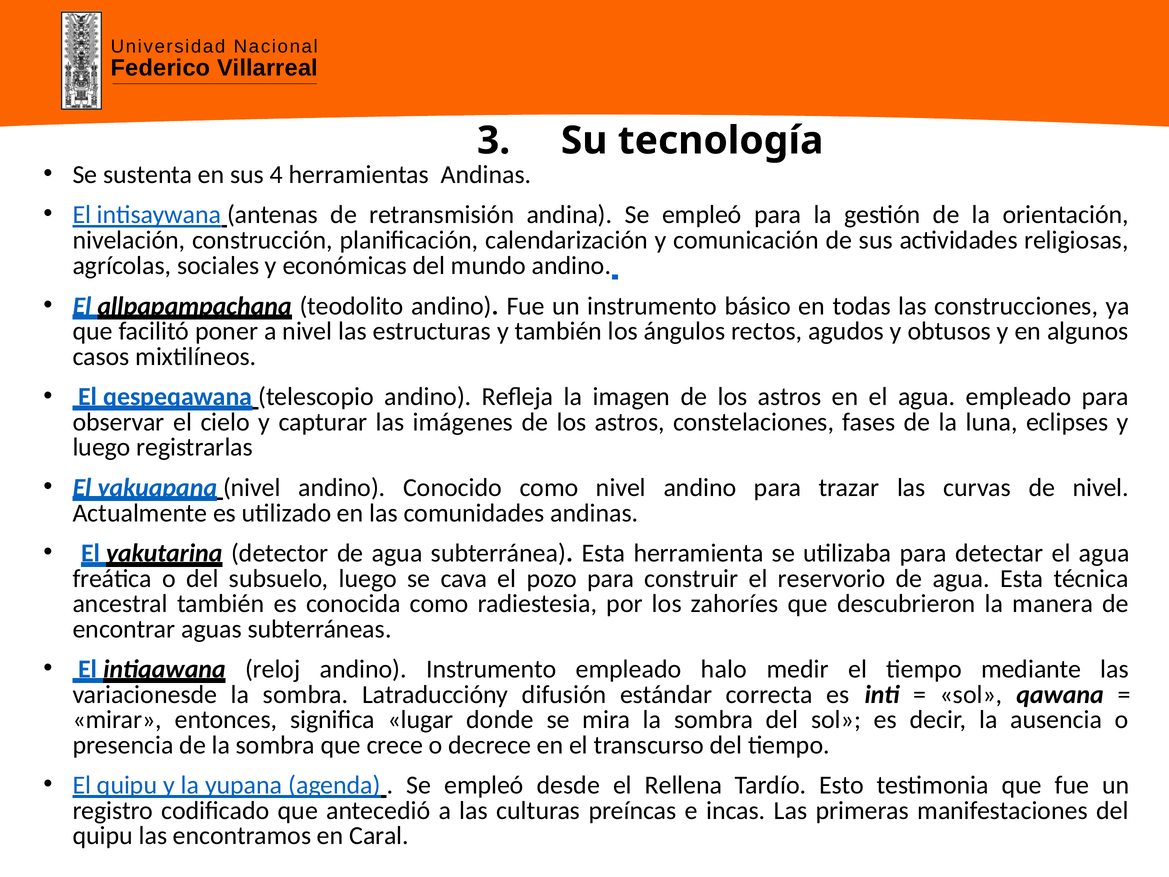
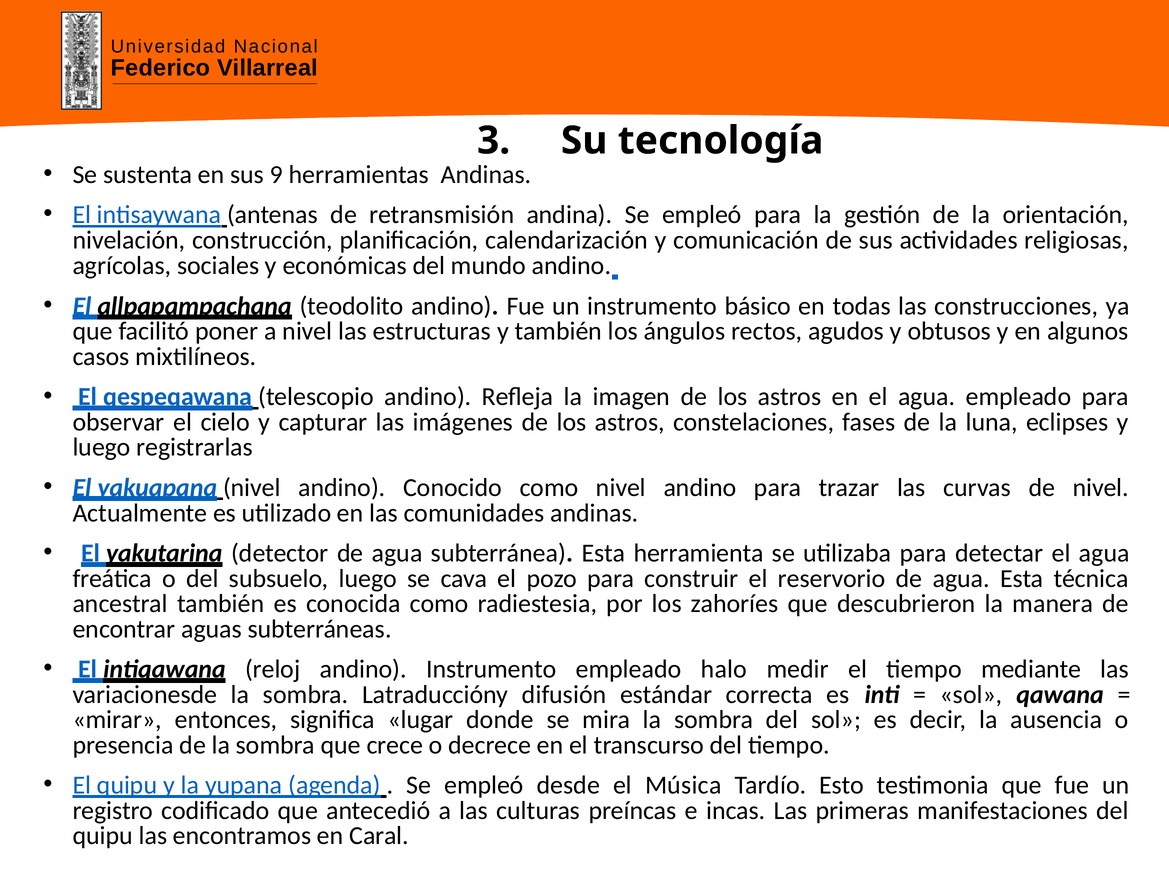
4: 4 -> 9 (276, 174)
Rellena: Rellena -> Música (683, 785)
